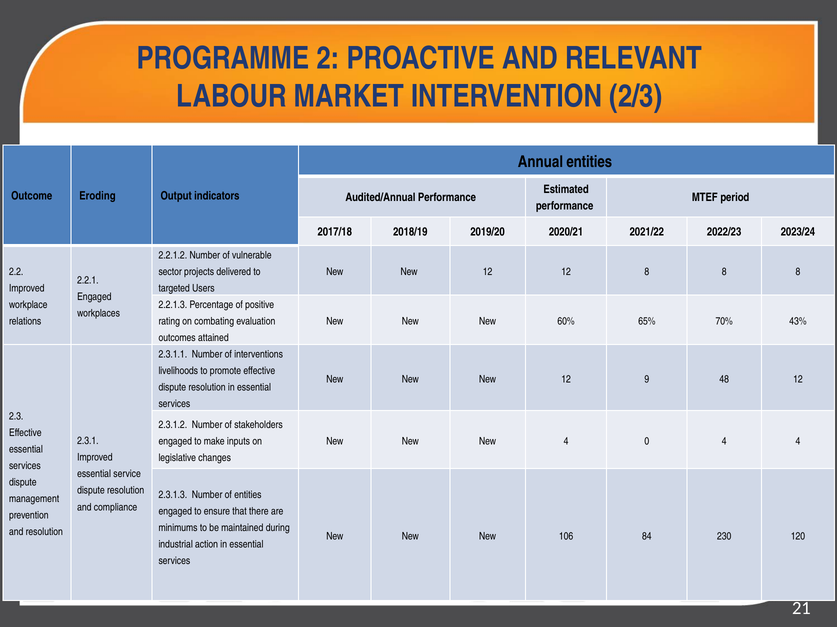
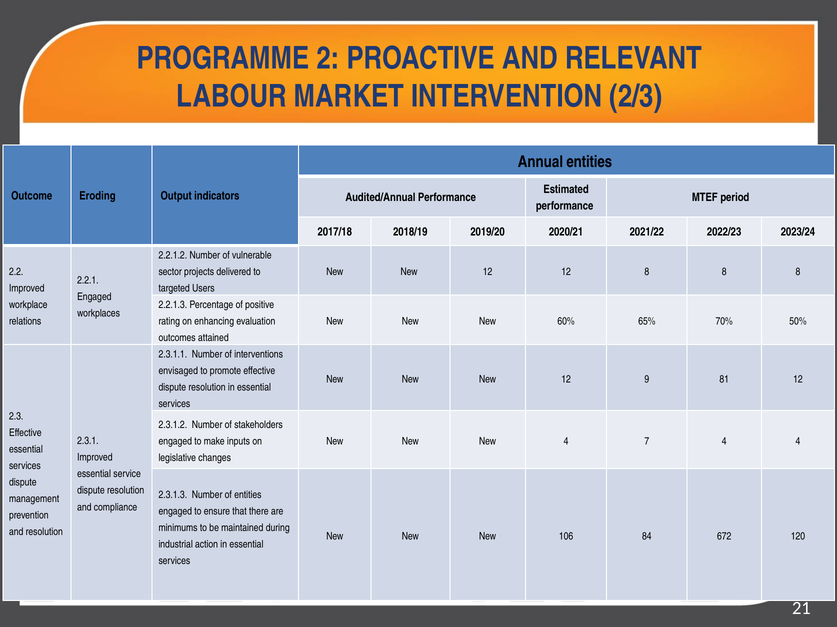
combating: combating -> enhancing (214, 322)
43%: 43% -> 50% (798, 322)
livelihoods: livelihoods -> envisaged (178, 371)
48: 48 -> 81 (724, 380)
0: 0 -> 7 (647, 442)
230: 230 -> 672 (724, 537)
